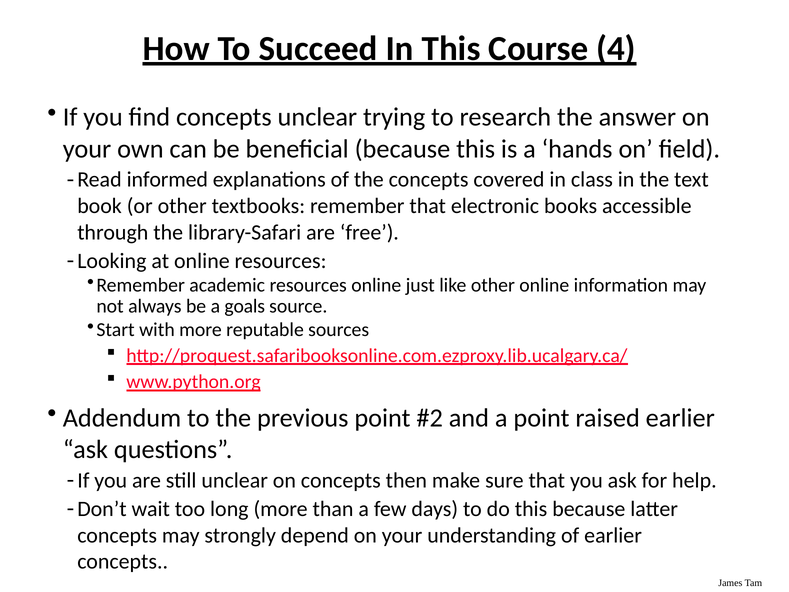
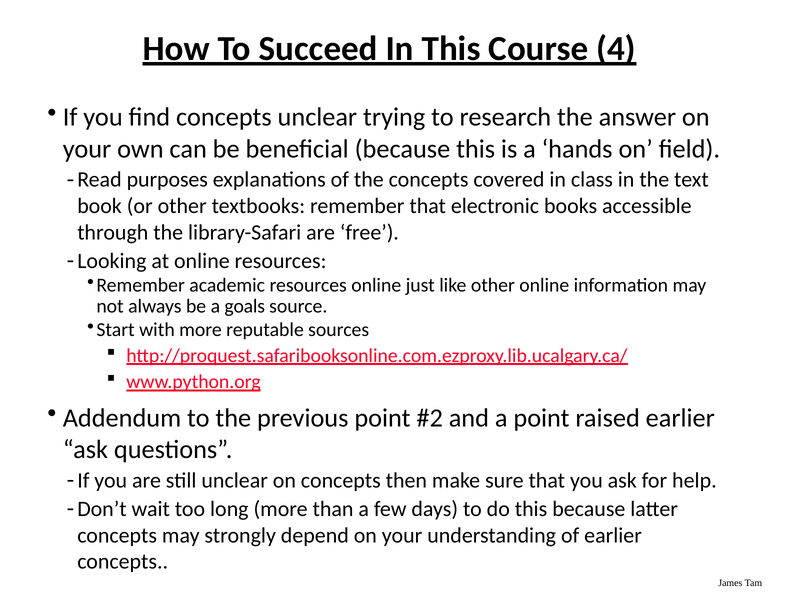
informed: informed -> purposes (167, 180)
